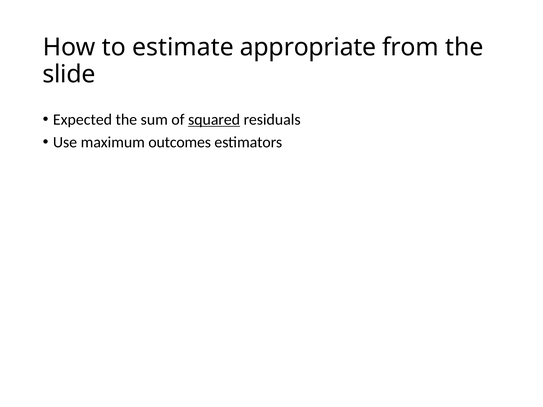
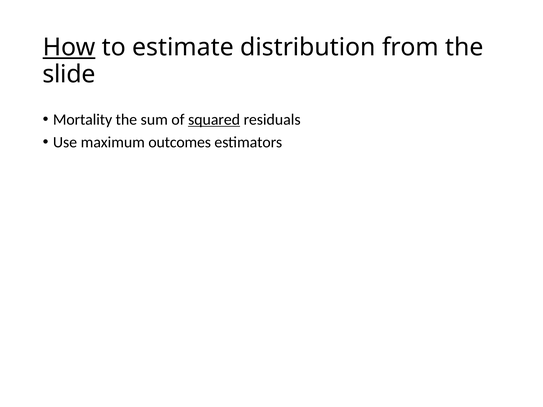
How underline: none -> present (69, 47)
appropriate: appropriate -> distribution (308, 47)
Expected: Expected -> Mortality (83, 120)
